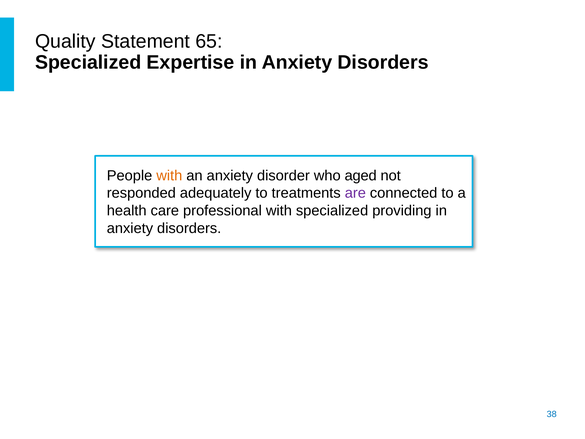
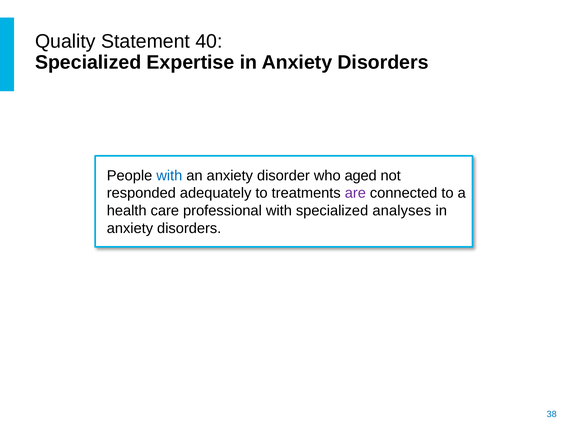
65: 65 -> 40 (209, 41)
with colour: orange -> blue (169, 175)
providing: providing -> analyses (402, 211)
